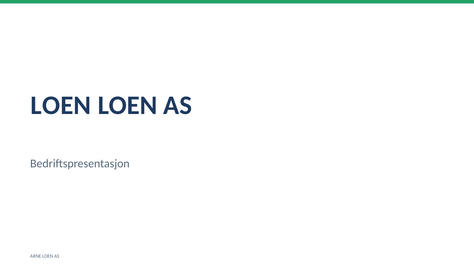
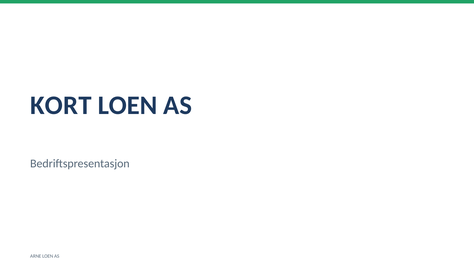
LOEN: LOEN -> KORT (61, 105)
